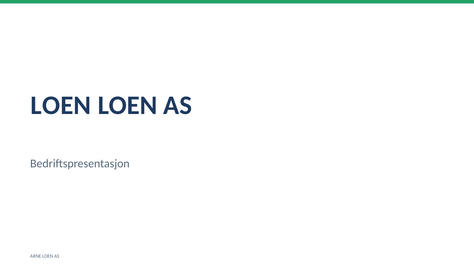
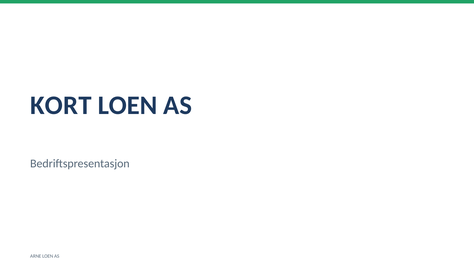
LOEN: LOEN -> KORT (61, 105)
